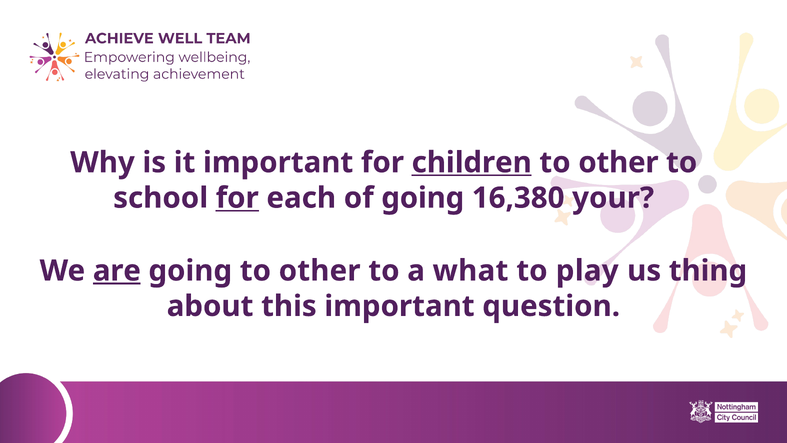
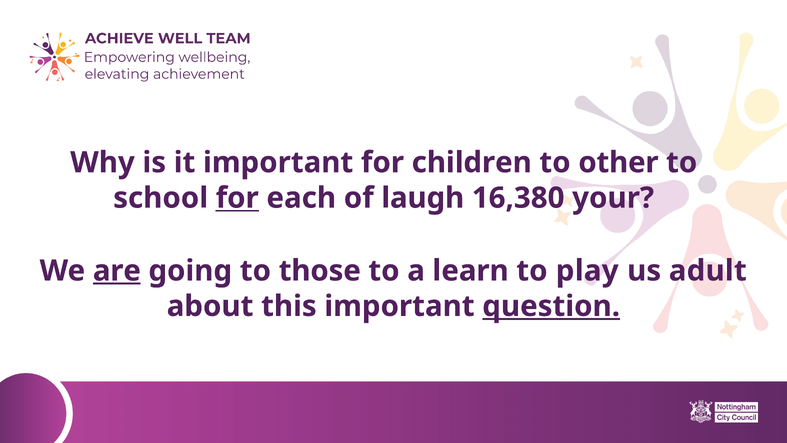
children underline: present -> none (472, 162)
of going: going -> laugh (423, 198)
going to other: other -> those (320, 271)
what: what -> learn (471, 271)
thing: thing -> adult (708, 271)
question underline: none -> present (551, 306)
